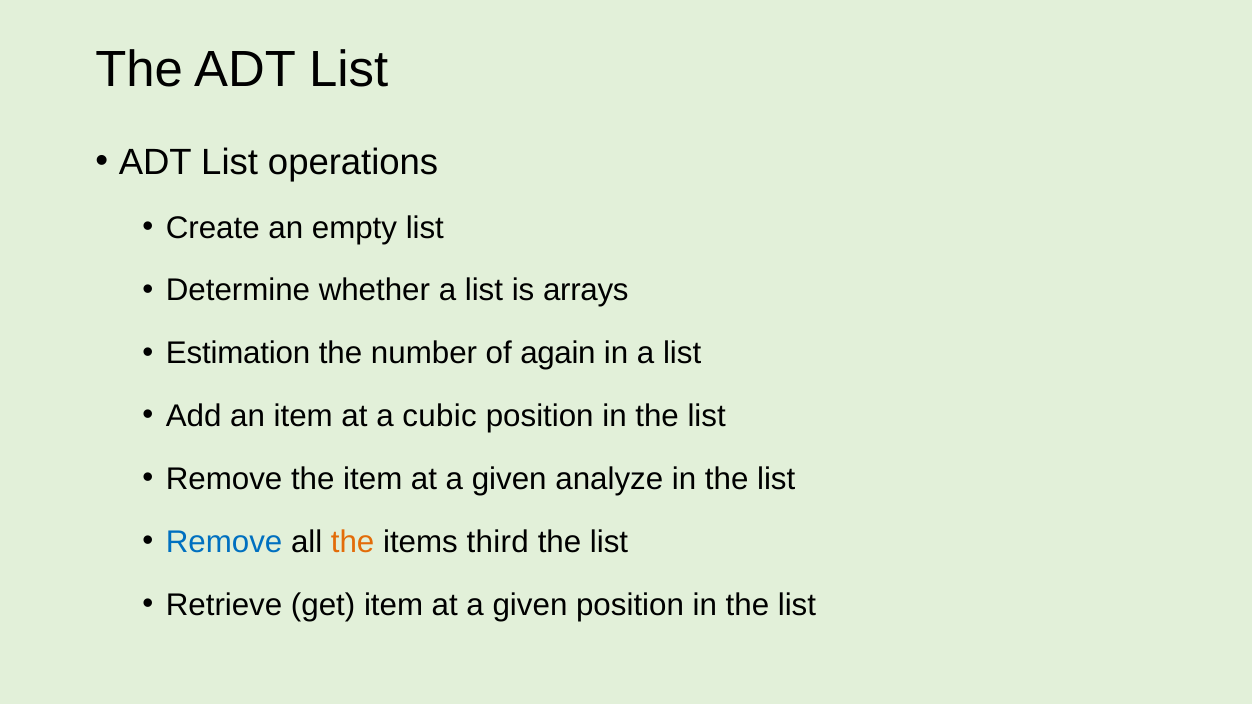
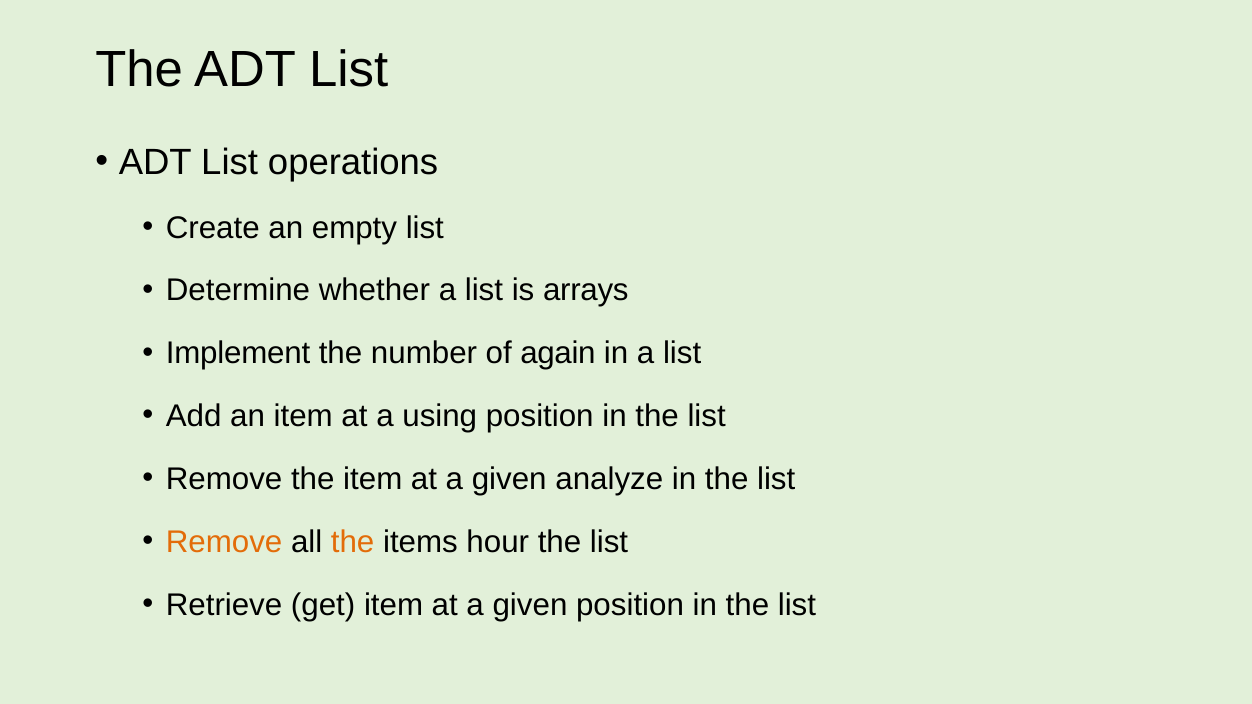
Estimation: Estimation -> Implement (238, 354)
cubic: cubic -> using (440, 416)
Remove colour: blue -> orange (224, 542)
third: third -> hour (498, 542)
